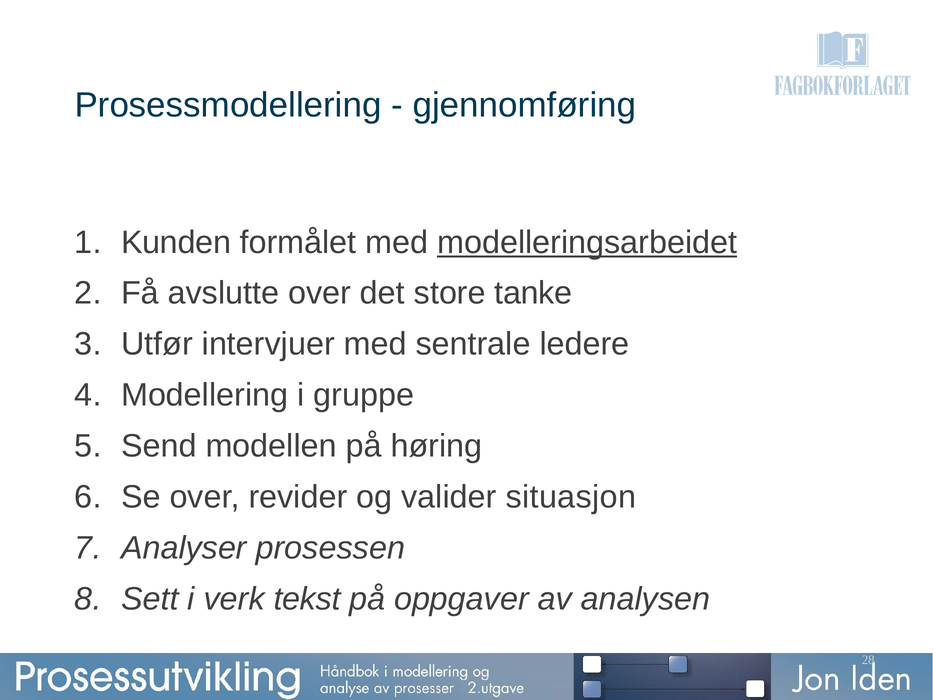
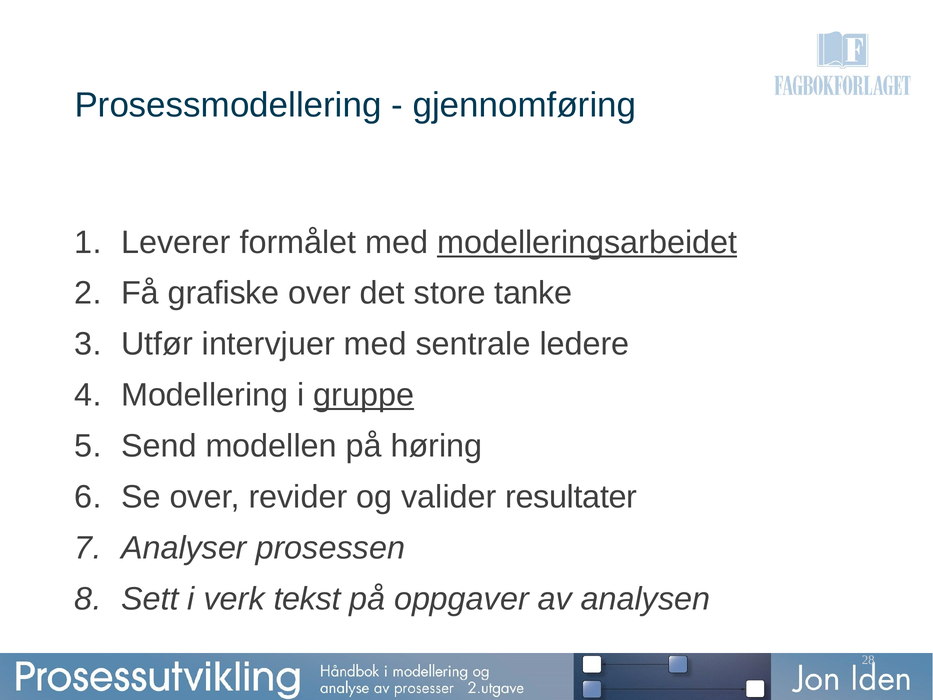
Kunden: Kunden -> Leverer (176, 242)
avslutte: avslutte -> grafiske (224, 293)
gruppe underline: none -> present (364, 395)
situasjon: situasjon -> resultater (571, 497)
